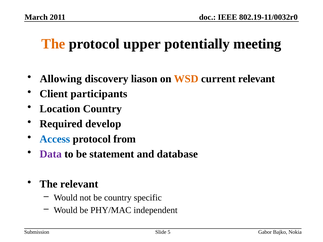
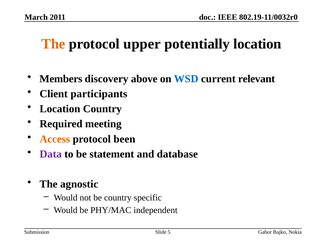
potentially meeting: meeting -> location (257, 44)
Allowing: Allowing -> Members (61, 79)
liason: liason -> above (144, 79)
WSD colour: orange -> blue (186, 79)
develop: develop -> meeting (103, 124)
Access colour: blue -> orange (55, 139)
from: from -> been (124, 139)
The relevant: relevant -> agnostic (79, 184)
